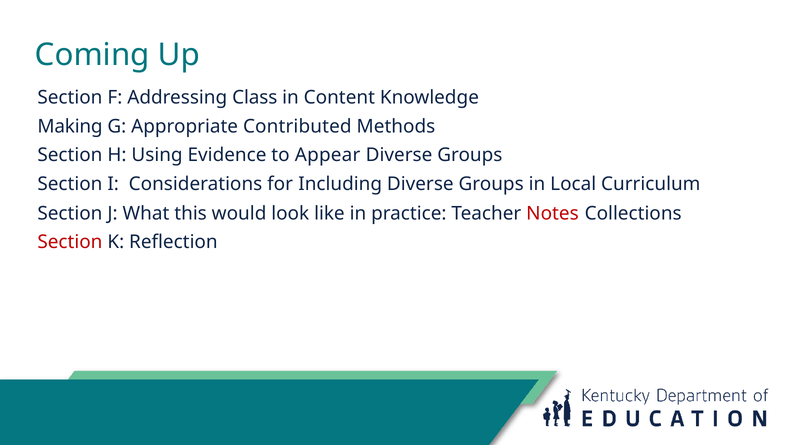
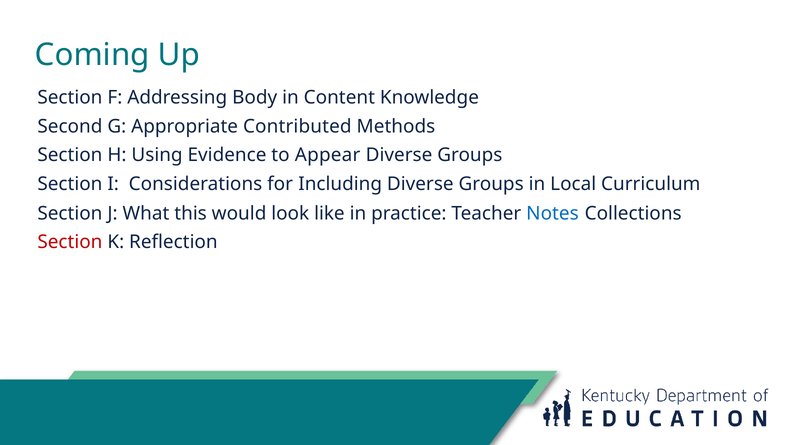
Class: Class -> Body (255, 98)
Making: Making -> Second (70, 126)
Notes colour: red -> blue (552, 213)
